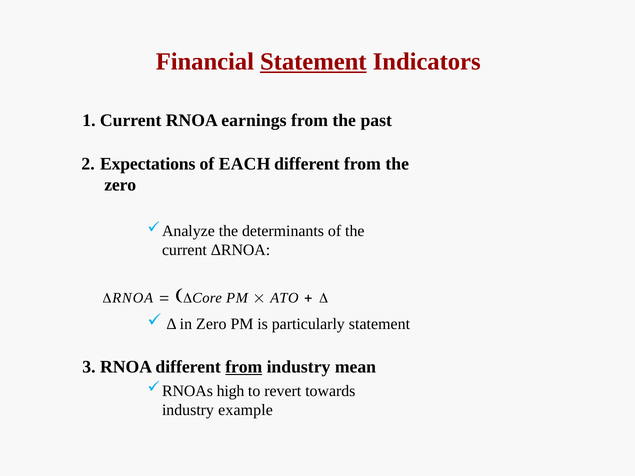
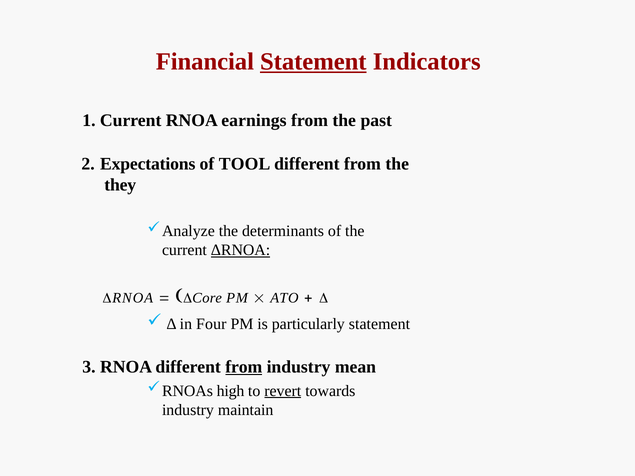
EACH: EACH -> TOOL (245, 164)
zero: zero -> they (120, 185)
ΔRNOA underline: none -> present (240, 250)
in Zero: Zero -> Four (211, 324)
revert underline: none -> present (283, 391)
example: example -> maintain (246, 410)
